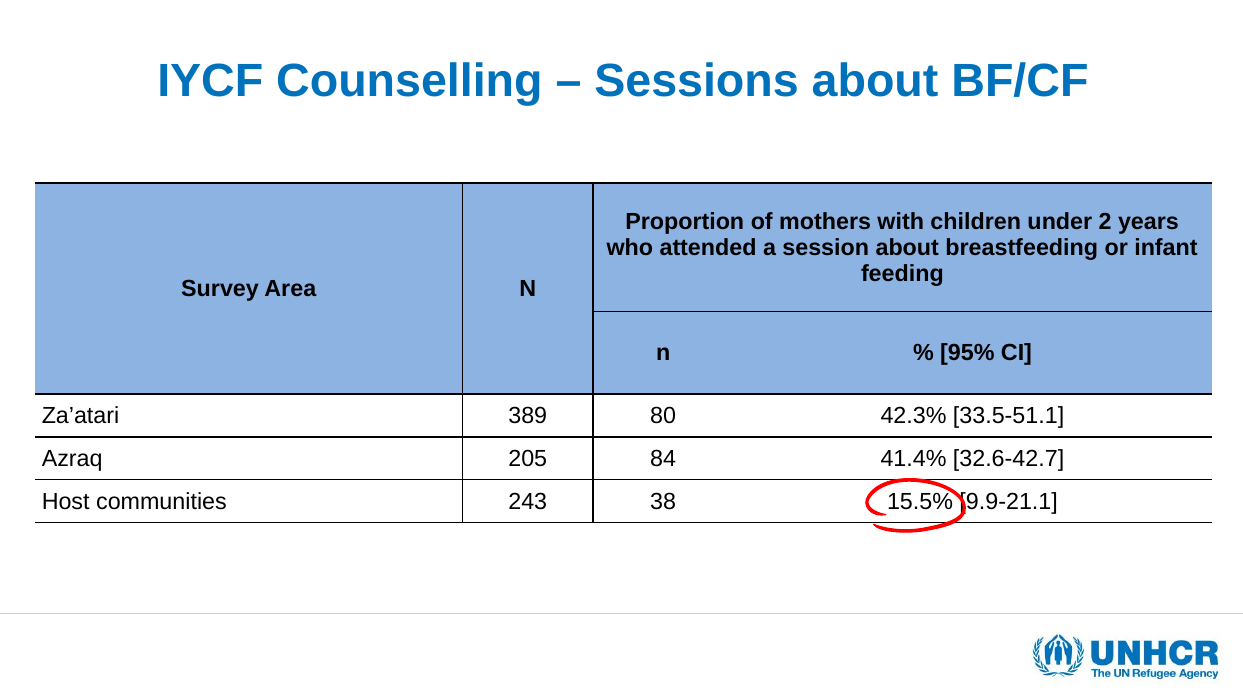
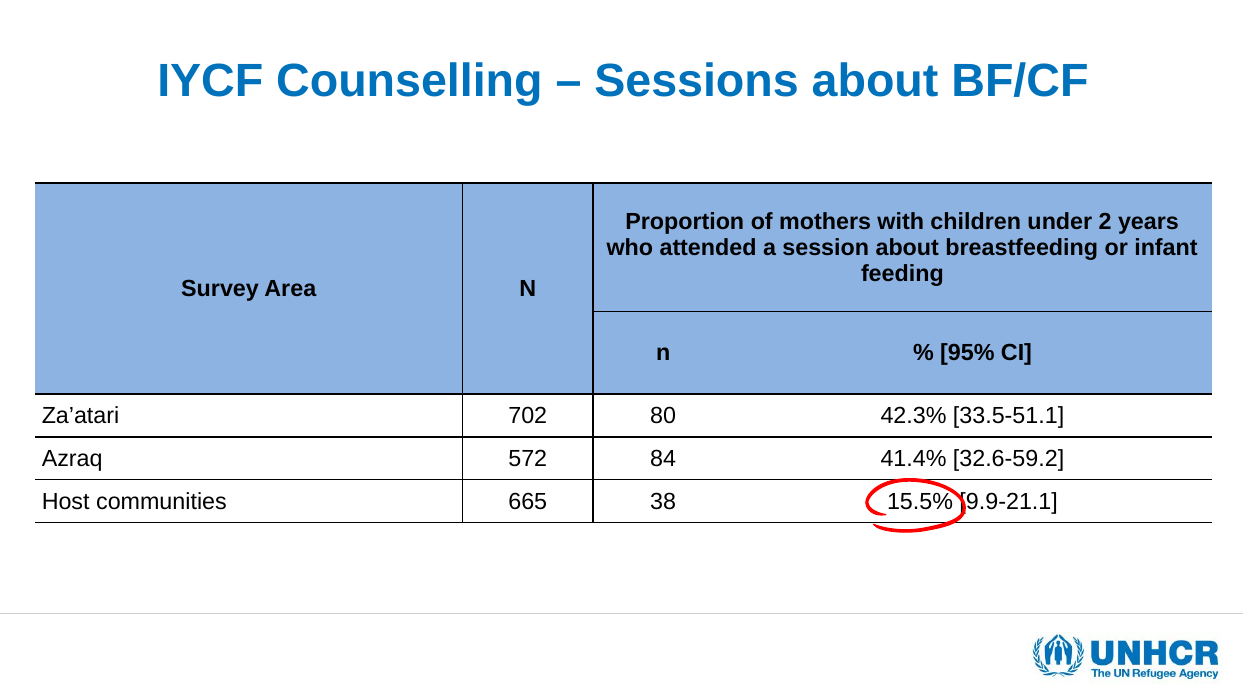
389: 389 -> 702 (528, 416)
205: 205 -> 572 (528, 459)
32.6-42.7: 32.6-42.7 -> 32.6-59.2 (1009, 459)
243: 243 -> 665 (528, 502)
